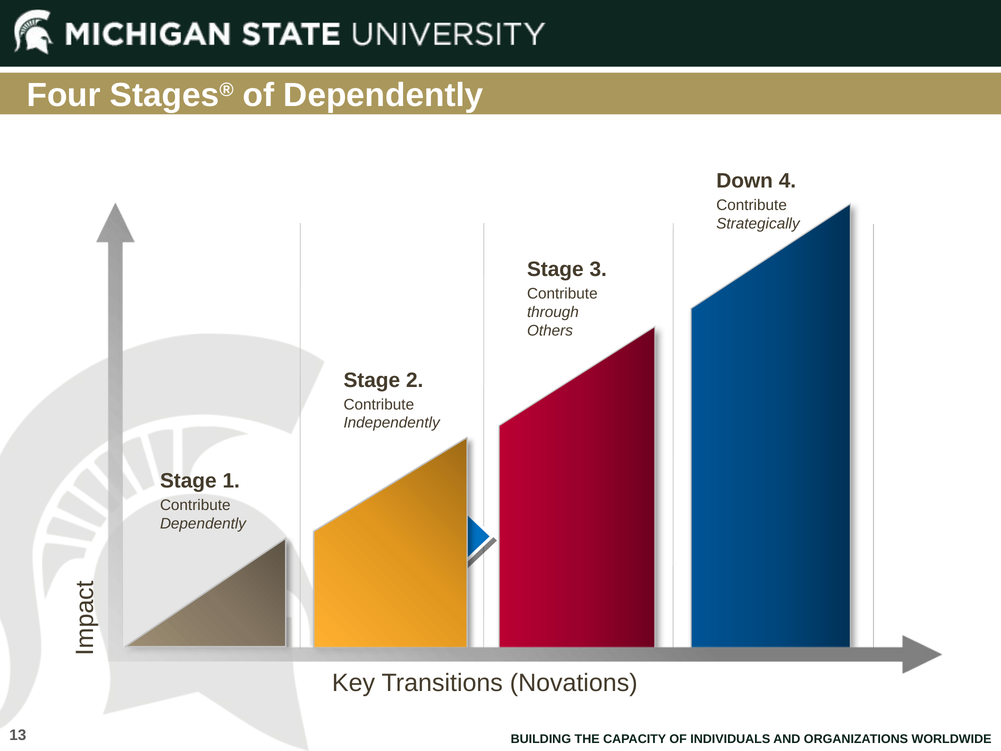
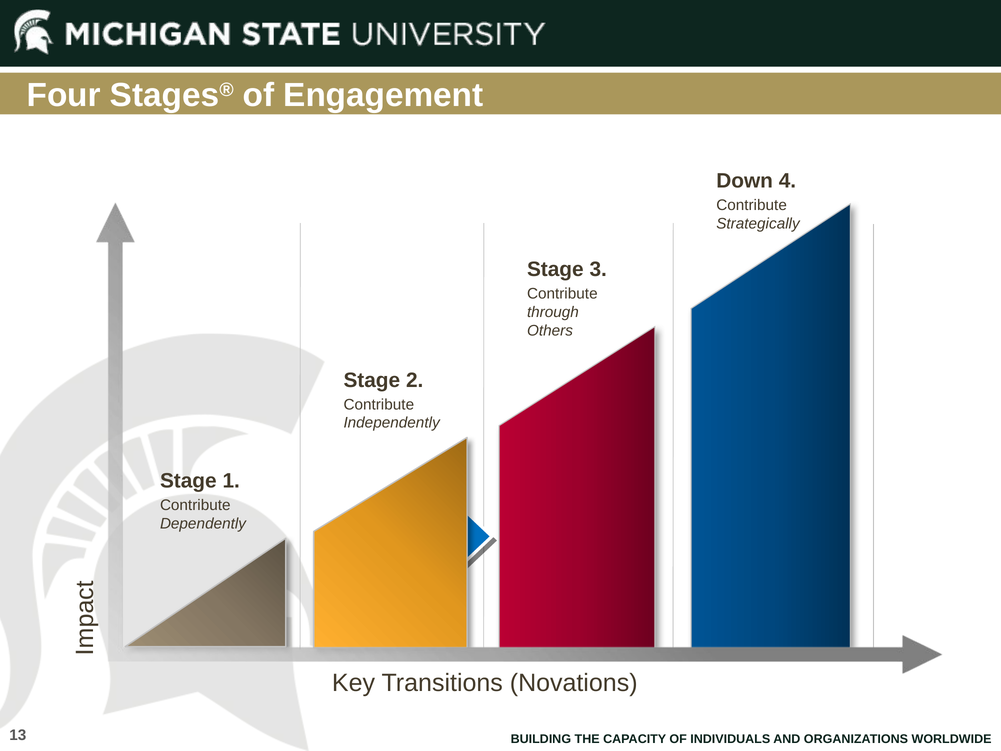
of Dependently: Dependently -> Engagement (383, 95)
